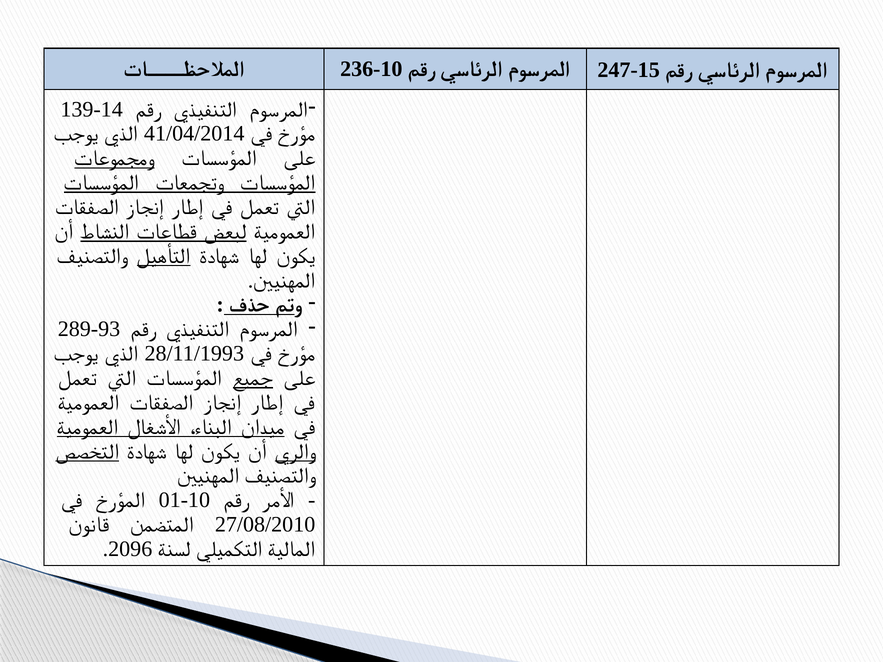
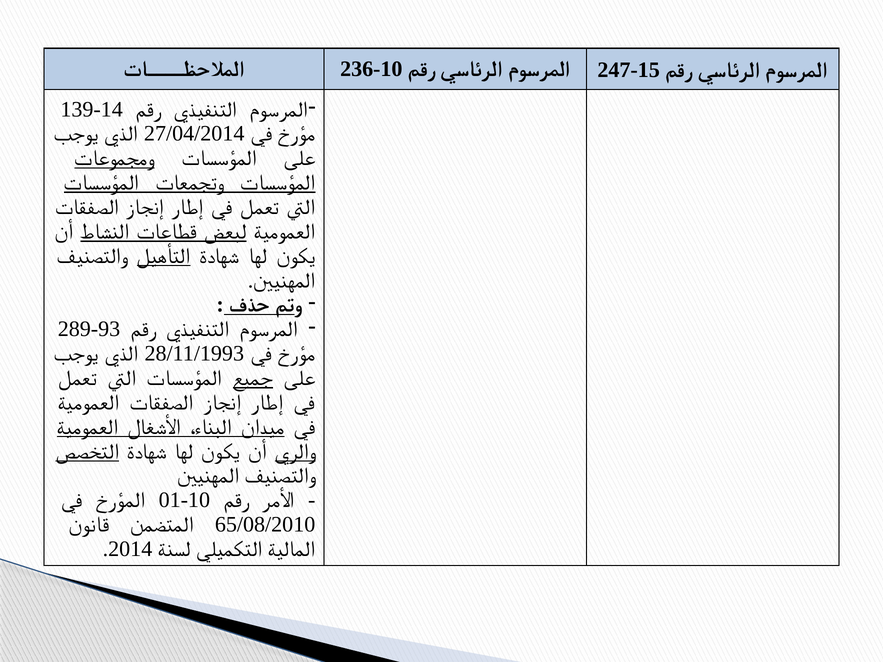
41/04/2014: 41/04/2014 -> 27/04/2014 (194, 134)
27/08/2010: 27/08/2010 -> 65/08/2010 (265, 525)
2096: 2096 -> 2014 (130, 549)
